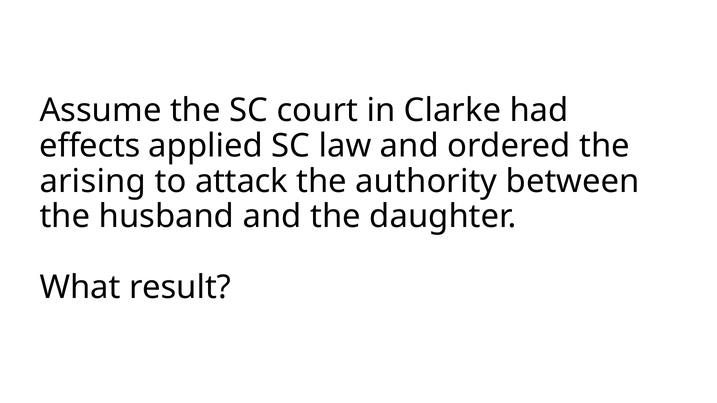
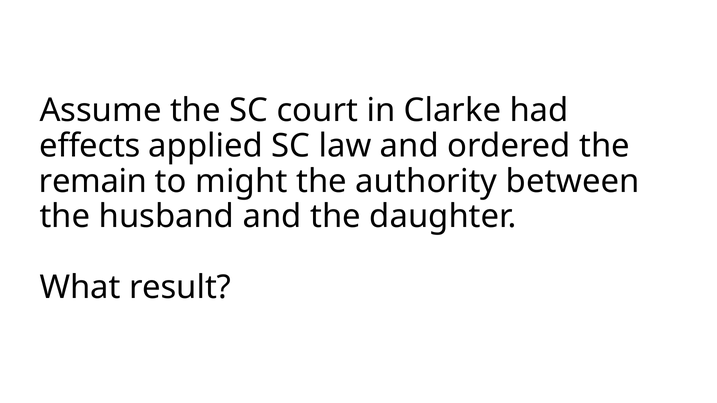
arising: arising -> remain (93, 181)
attack: attack -> might (241, 181)
